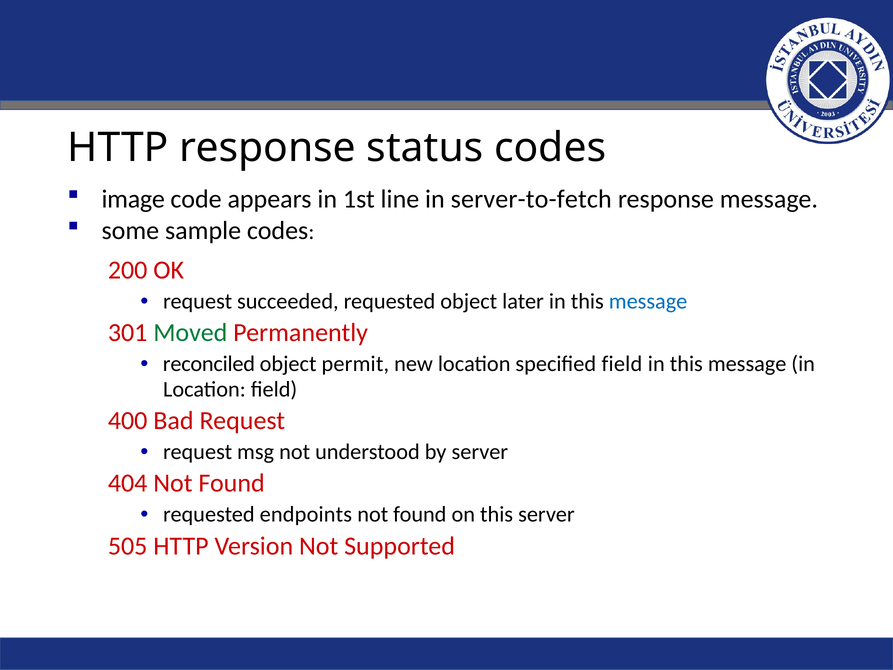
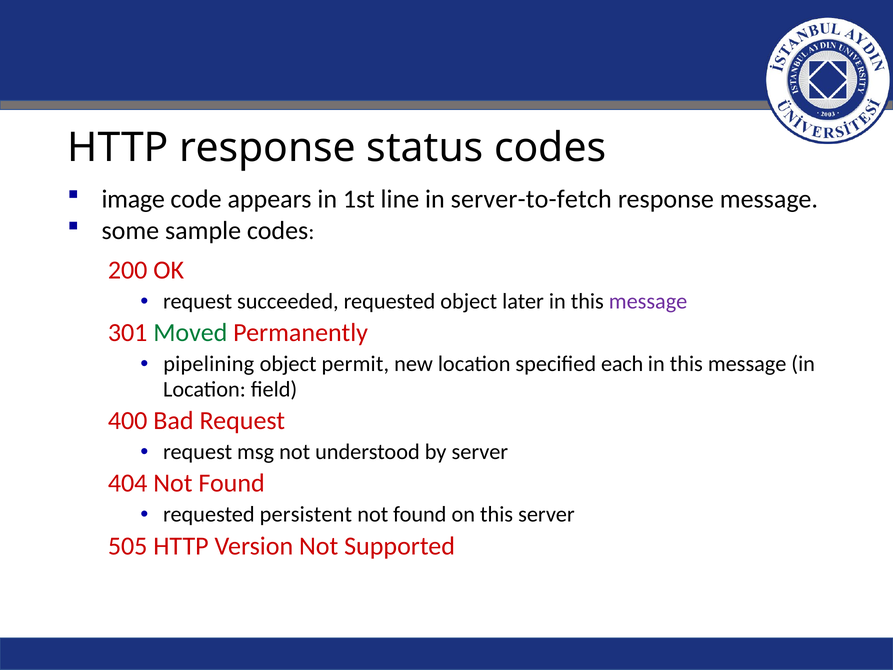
message colour: blue -> purple (648, 301)
reconciled: reconciled -> pipelining (209, 364)
specified field: field -> each (622, 364)
endpoints: endpoints -> persistent (306, 514)
